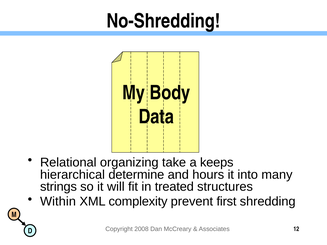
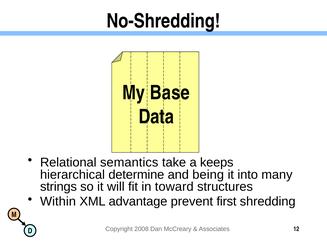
Body: Body -> Base (170, 93)
organizing: organizing -> semantics (129, 163)
hours: hours -> being (208, 175)
treated: treated -> toward (174, 187)
complexity: complexity -> advantage (138, 202)
